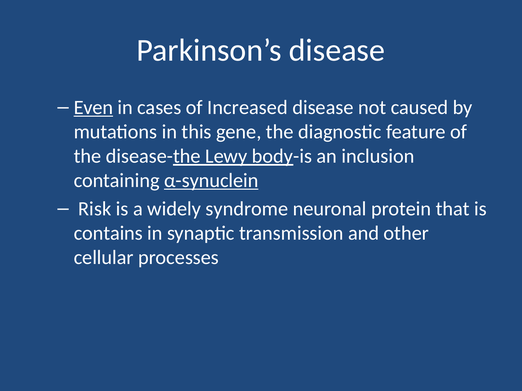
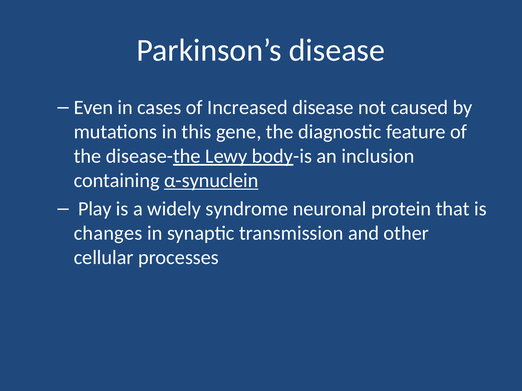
Even underline: present -> none (93, 108)
Risk: Risk -> Play (95, 209)
contains: contains -> changes (108, 234)
